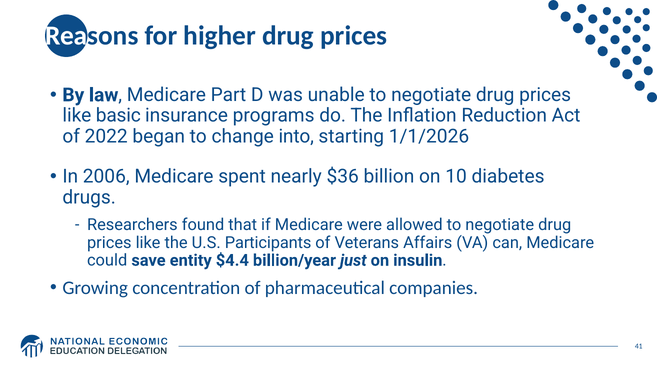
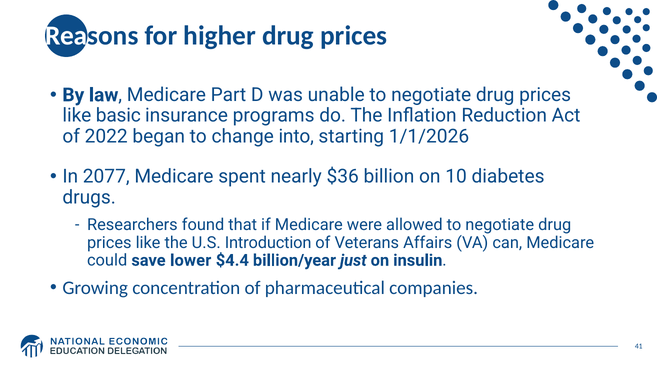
2006: 2006 -> 2077 (106, 176)
Participants: Participants -> Introduction (268, 242)
entity: entity -> lower (191, 260)
